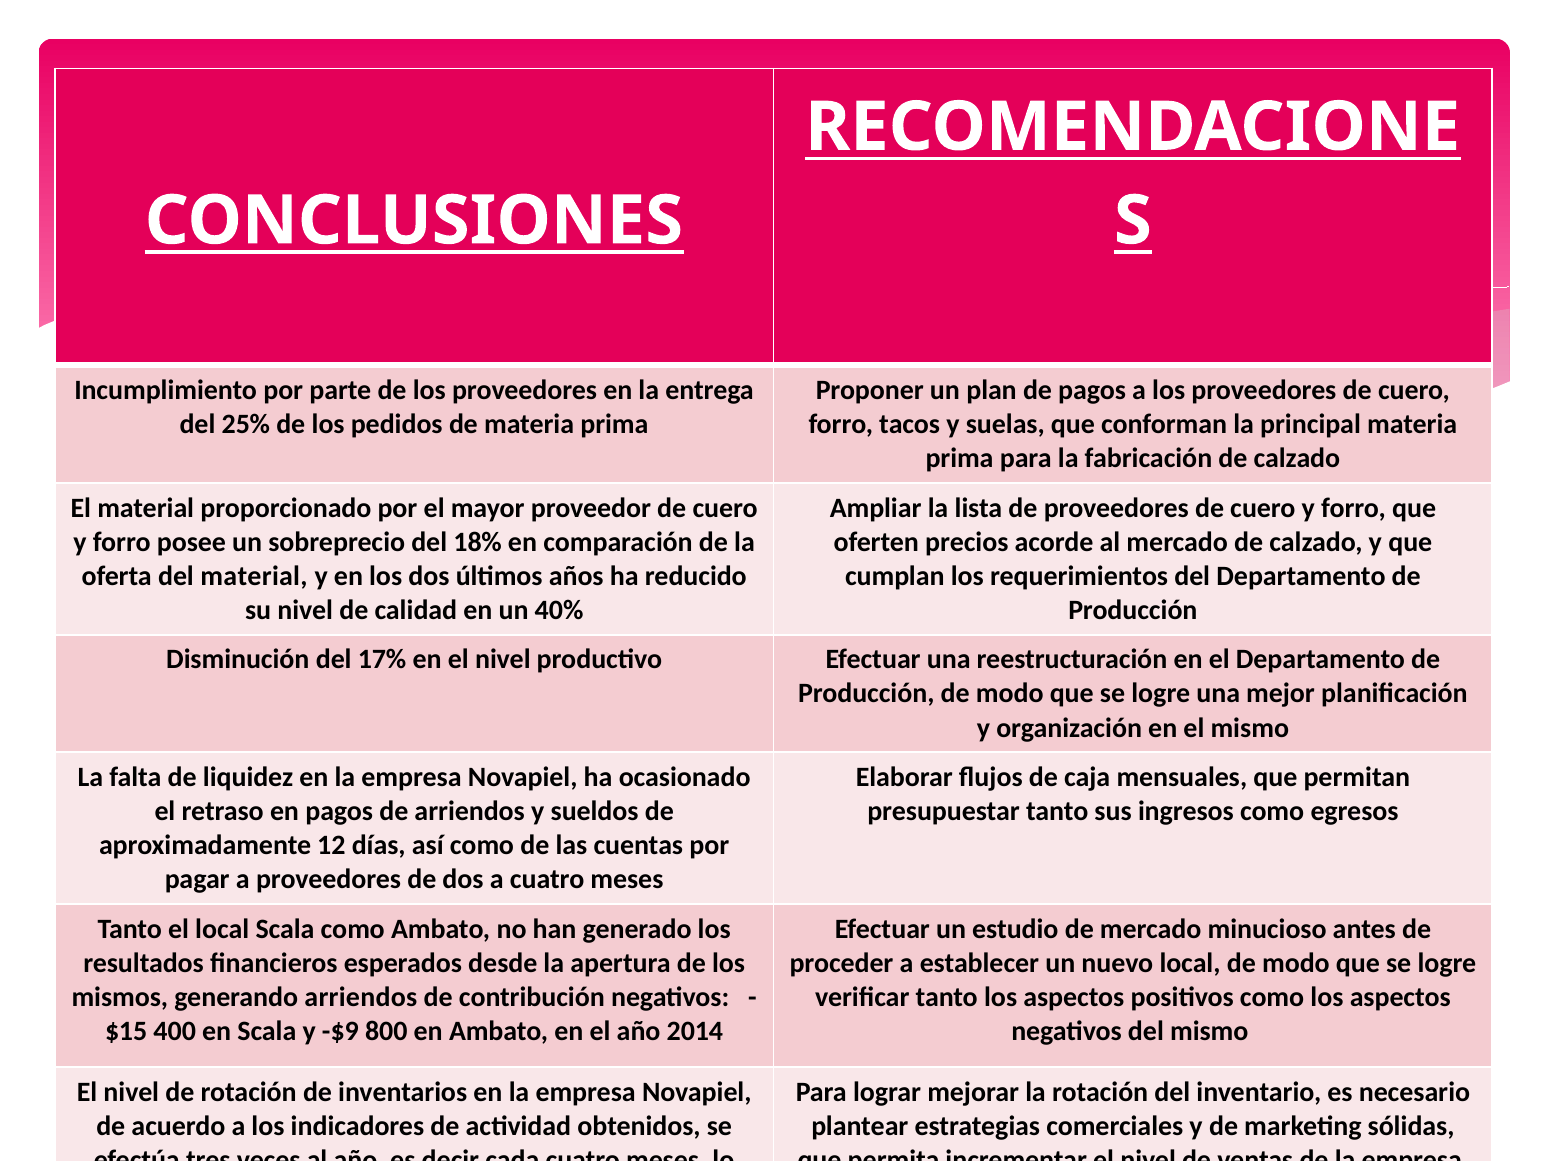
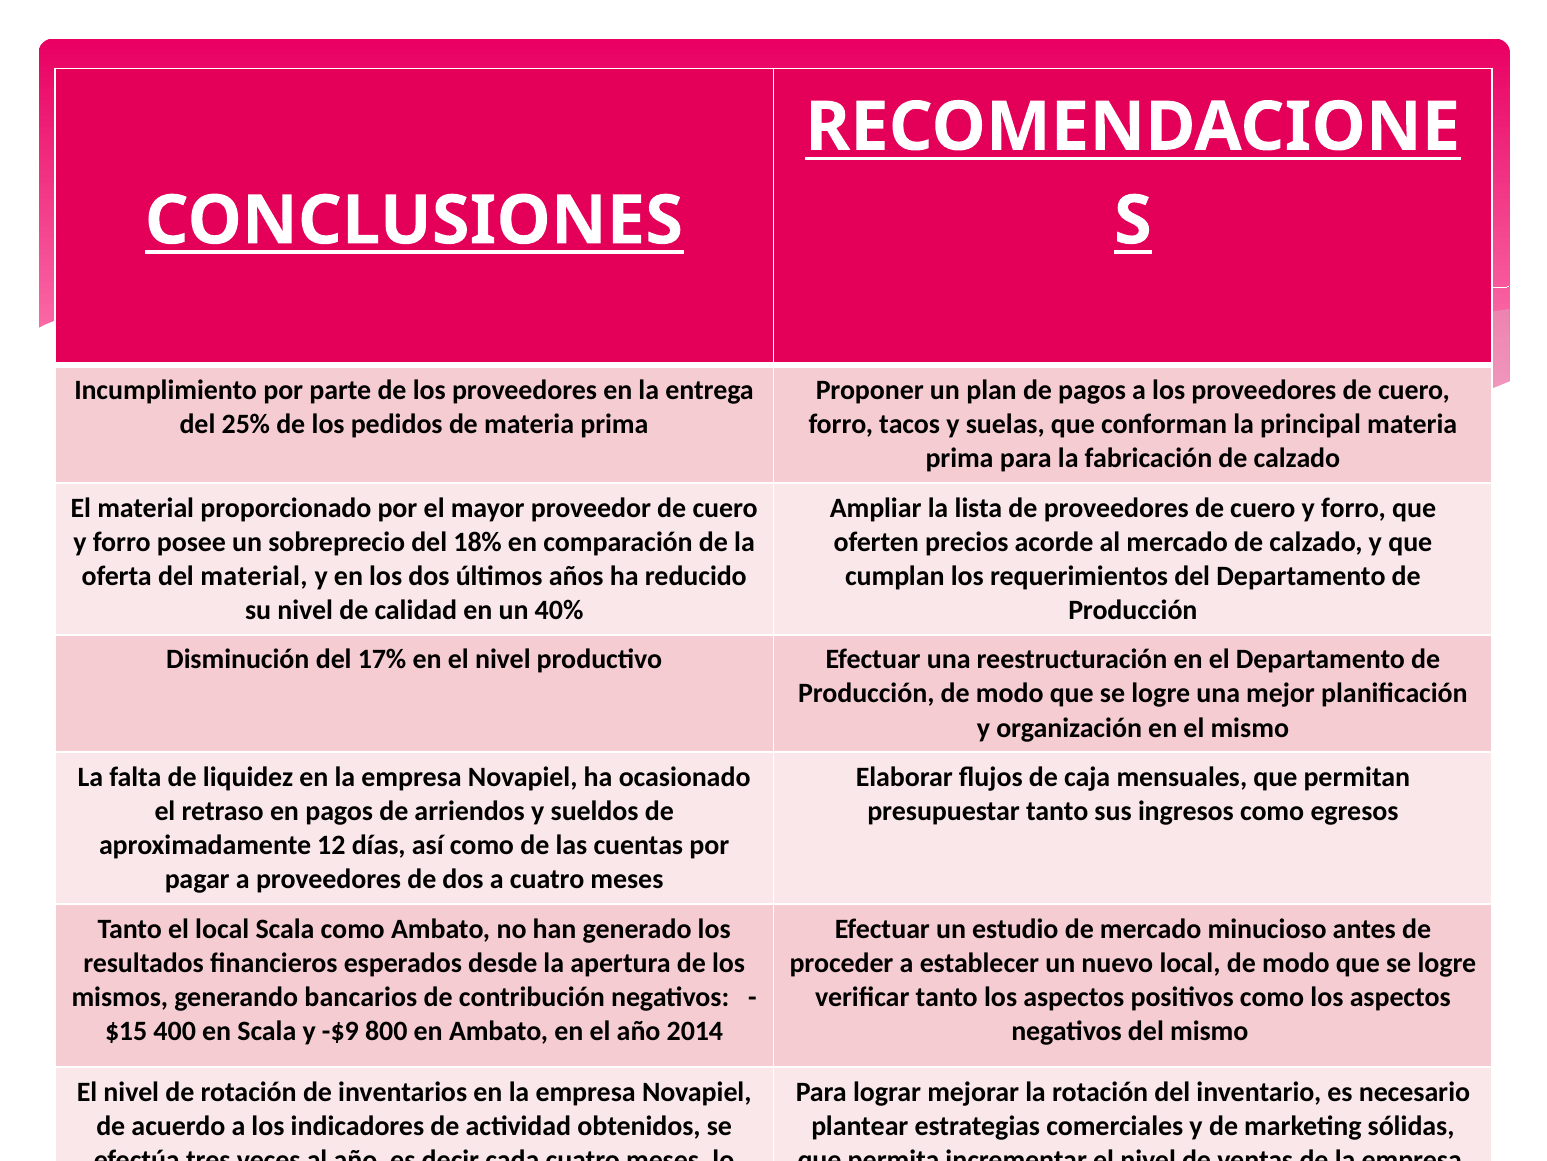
generando arriendos: arriendos -> bancarios (361, 997)
